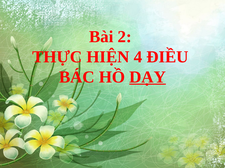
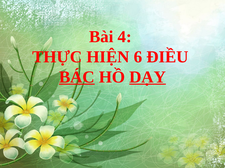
2: 2 -> 4 (125, 37)
4: 4 -> 6 (138, 57)
BÁC underline: none -> present (77, 77)
